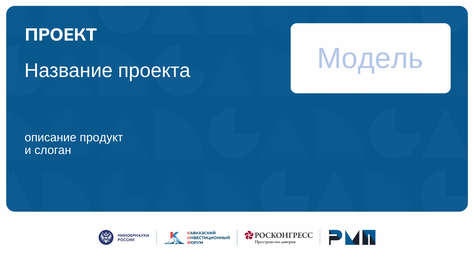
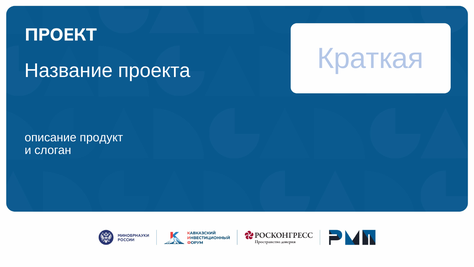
Модель: Модель -> Краткая (370, 58)
